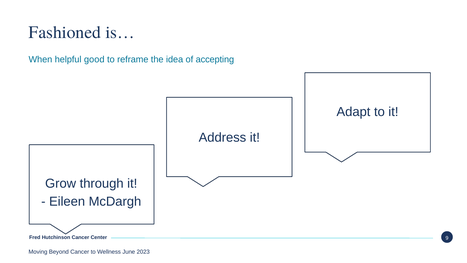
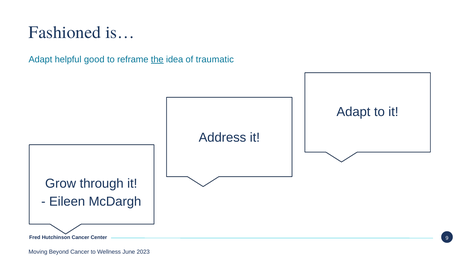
When: When -> Adapt (40, 59)
the underline: none -> present (157, 59)
accepting: accepting -> traumatic (215, 59)
